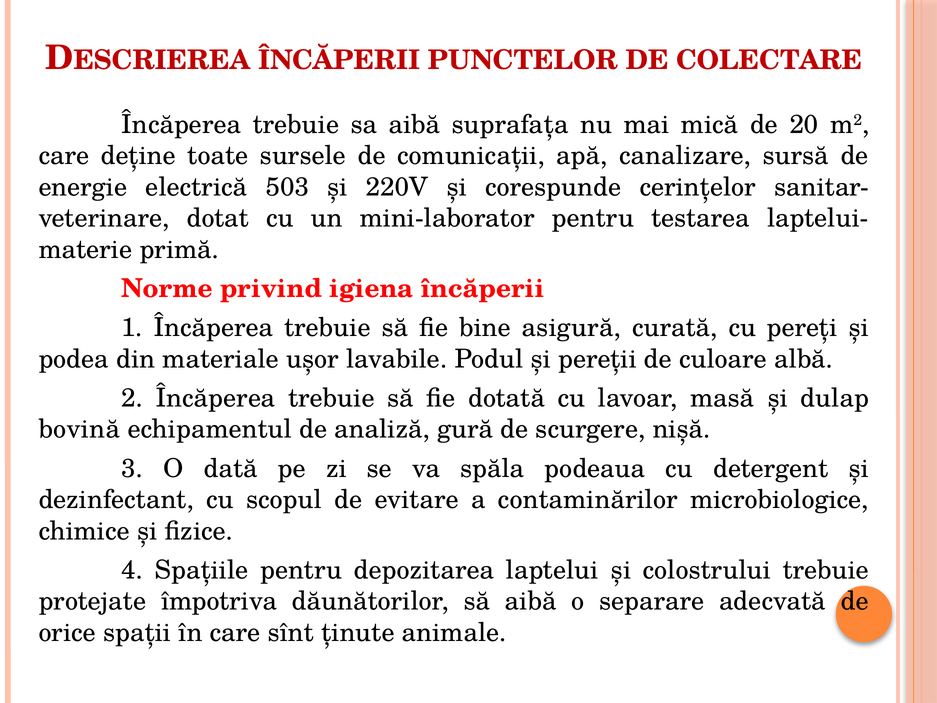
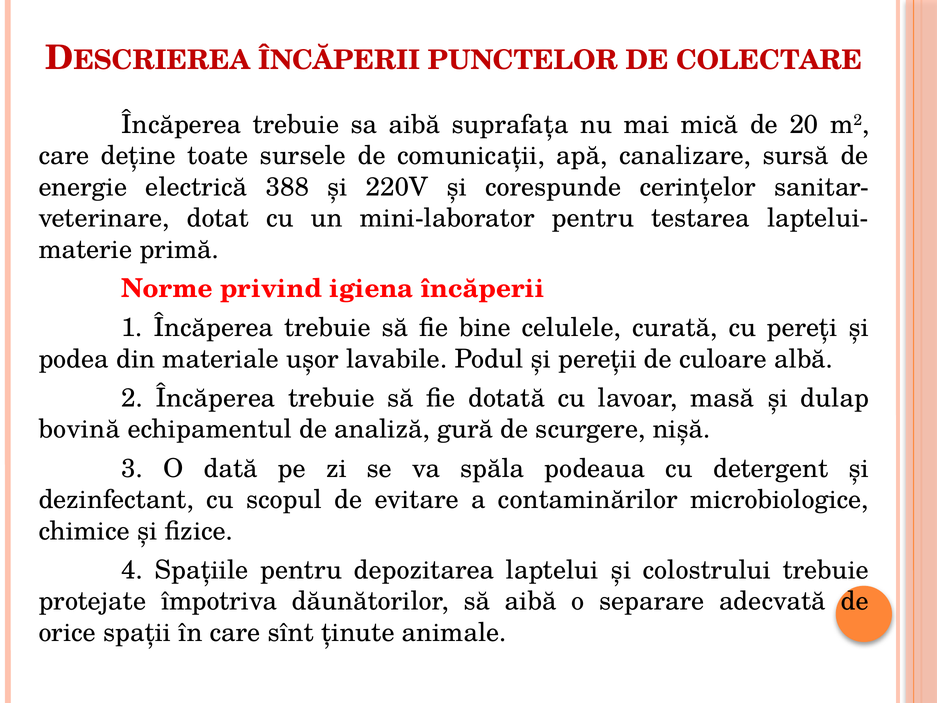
503: 503 -> 388 (287, 187)
asigură: asigură -> celulele (571, 328)
